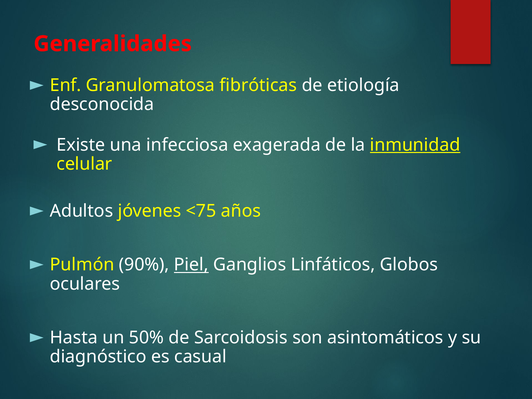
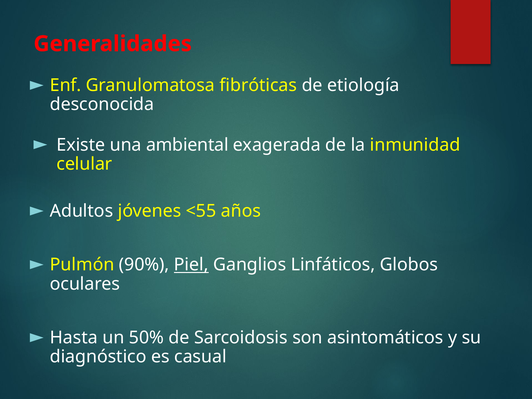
infecciosa: infecciosa -> ambiental (187, 145)
inmunidad underline: present -> none (415, 145)
<75: <75 -> <55 (201, 211)
